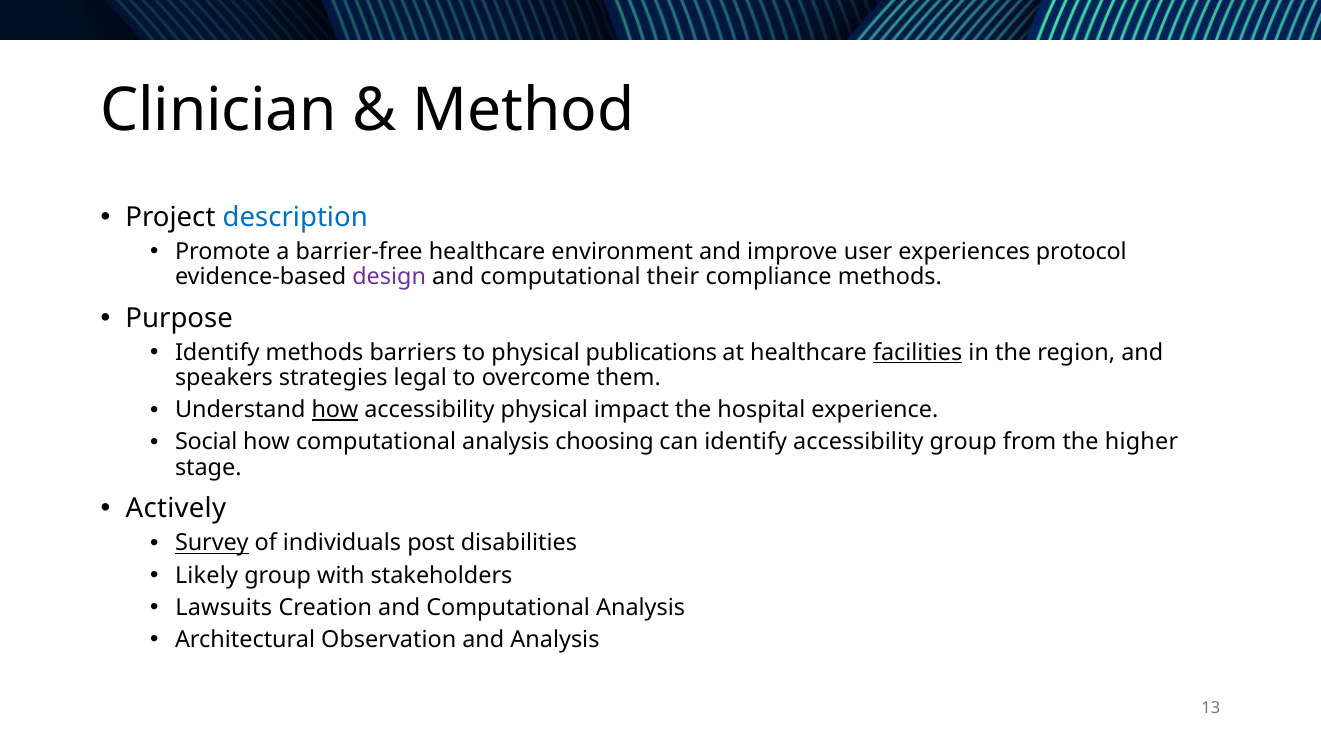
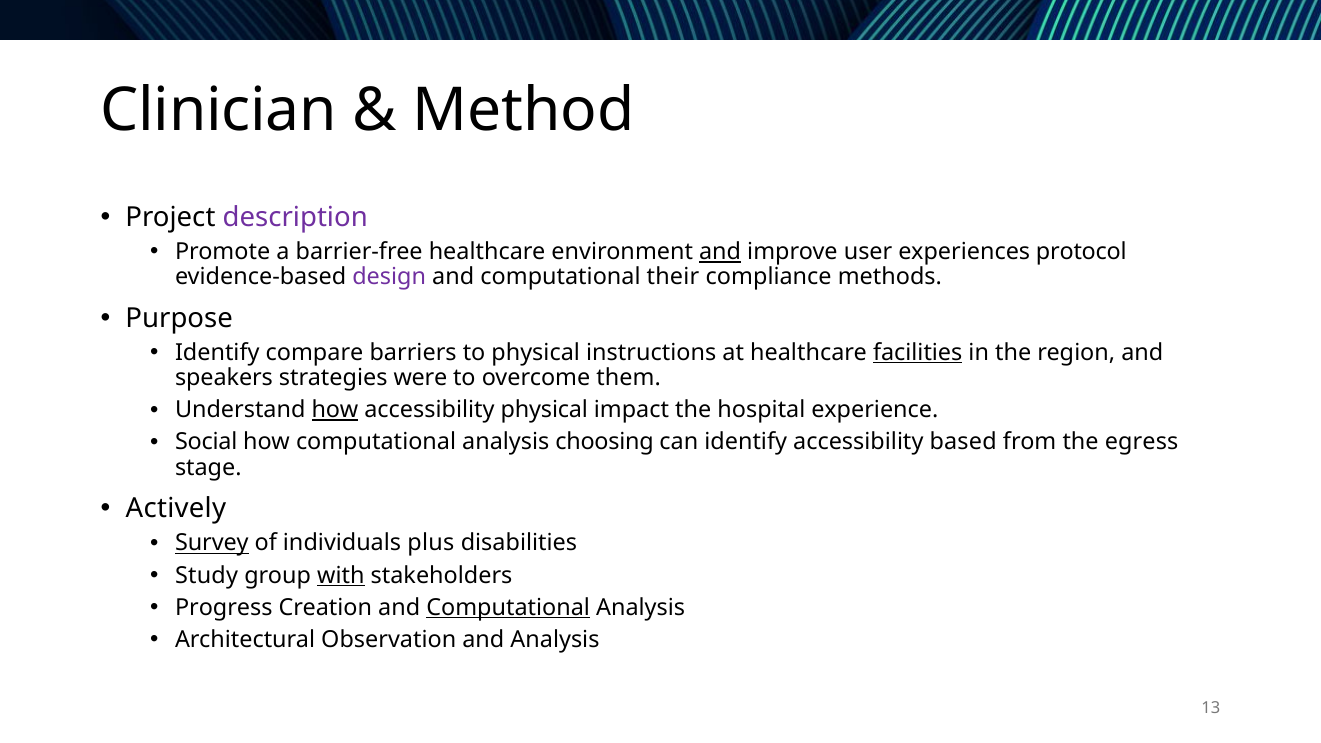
description colour: blue -> purple (295, 217)
and underline: none -> present (720, 252)
Identify methods: methods -> compare (315, 353)
publications: publications -> instructions (651, 353)
legal: legal -> were (420, 378)
accessibility group: group -> based (963, 442)
higher: higher -> egress (1142, 442)
post: post -> plus (431, 543)
Likely: Likely -> Study (207, 575)
with underline: none -> present (341, 575)
Lawsuits: Lawsuits -> Progress (224, 607)
Computational underline: none -> present (508, 607)
